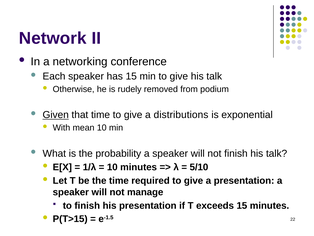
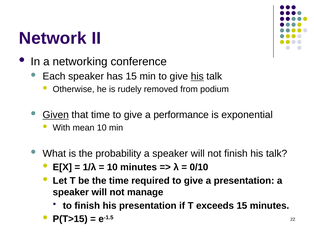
his underline: none -> present (197, 76)
distributions: distributions -> performance (181, 115)
5/10: 5/10 -> 0/10 (199, 167)
